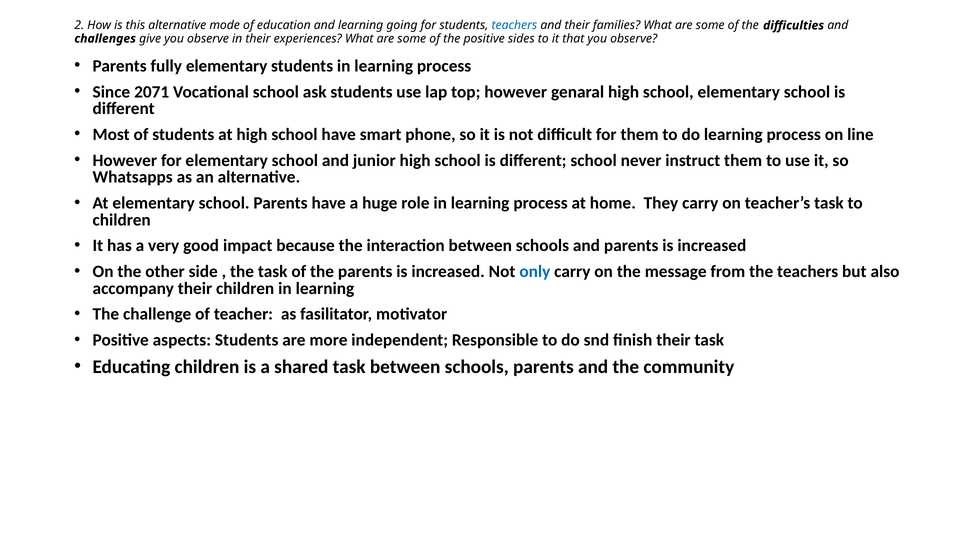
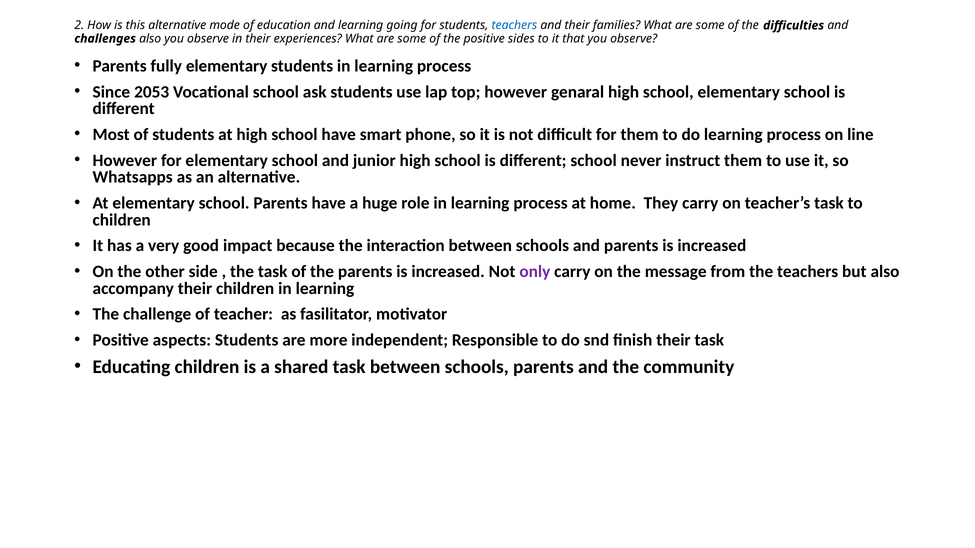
challenges give: give -> also (150, 39)
2071: 2071 -> 2053 (152, 92)
only colour: blue -> purple (535, 272)
